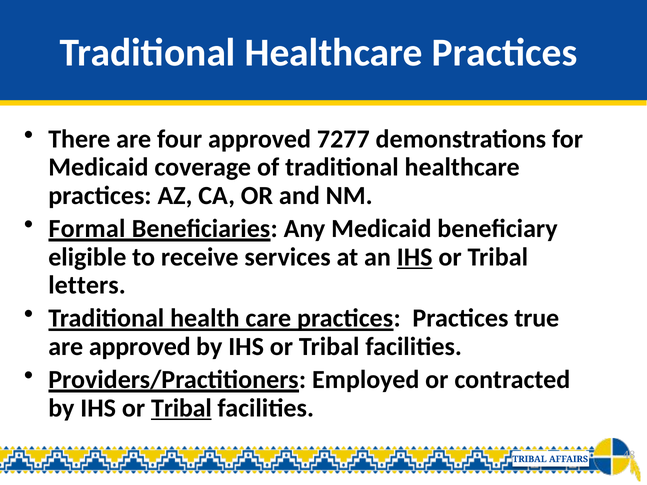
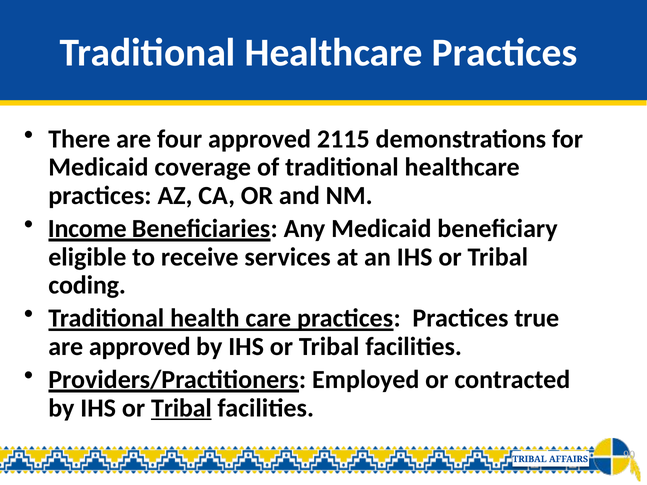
7277: 7277 -> 2115 (343, 139)
Formal: Formal -> Income (87, 229)
IHS underline: present -> none (415, 257)
letters: letters -> coding (87, 285)
48: 48 -> 90 (629, 455)
